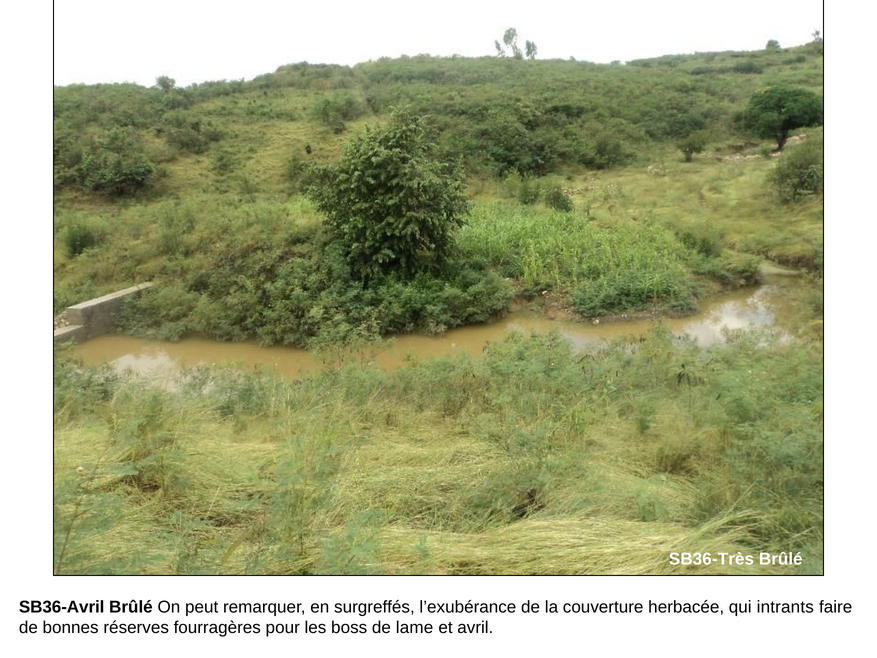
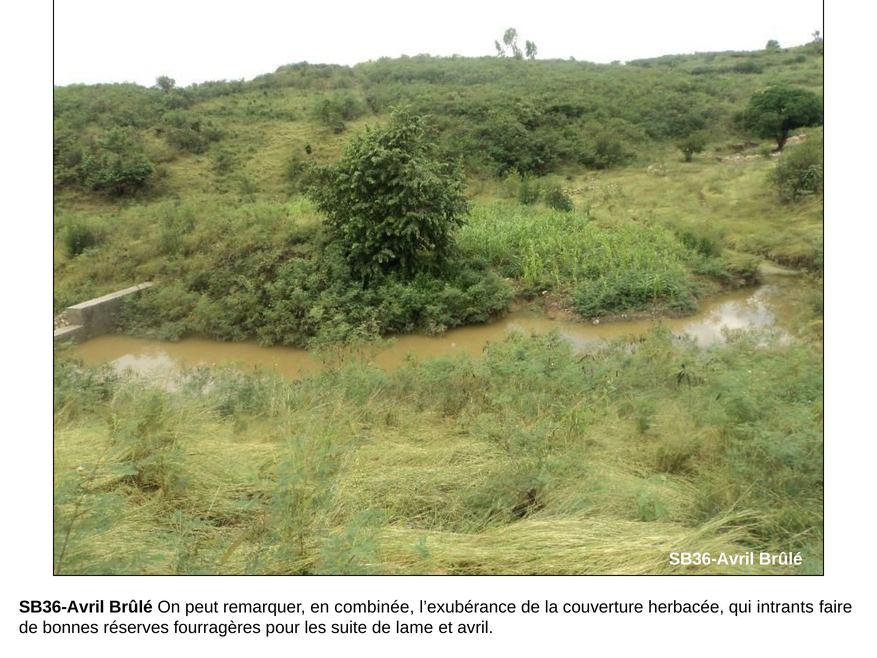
SB36-Très: SB36-Très -> SB36-Avril (712, 559)
surgreffés: surgreffés -> combinée (374, 607)
boss: boss -> suite (349, 628)
